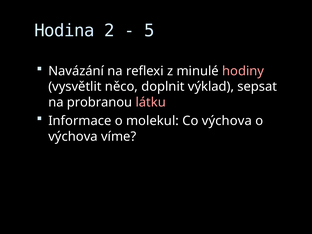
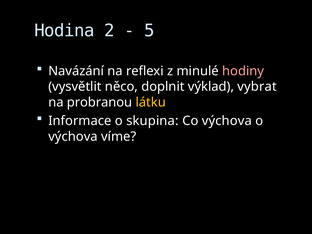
sepsat: sepsat -> vybrat (257, 87)
látku colour: pink -> yellow (151, 102)
molekul: molekul -> skupina (152, 121)
